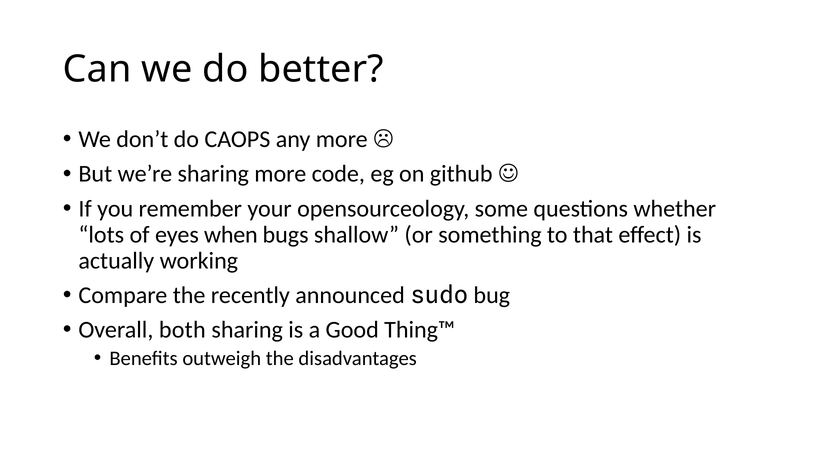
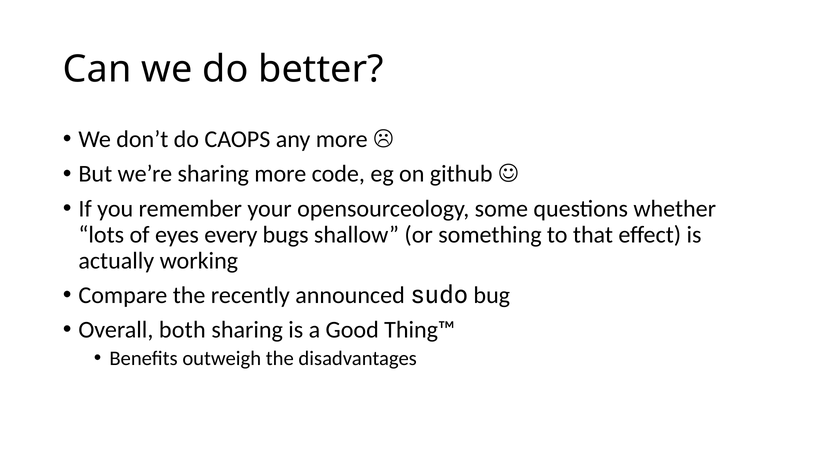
when: when -> every (231, 235)
